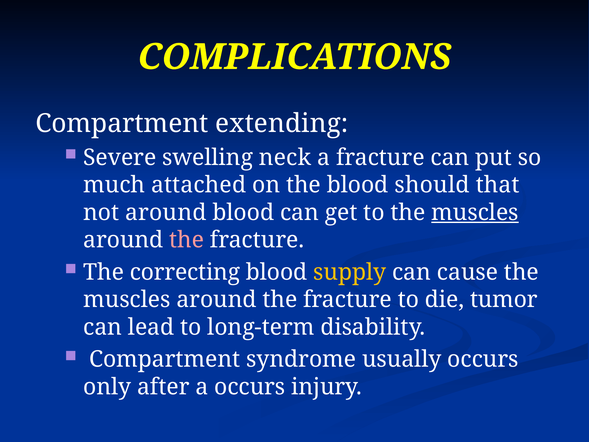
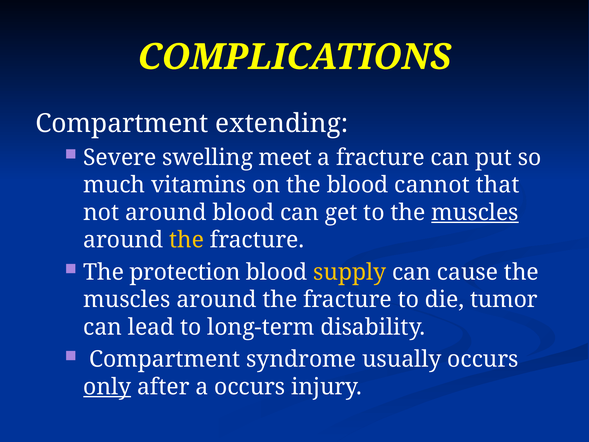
neck: neck -> meet (285, 157)
attached: attached -> vitamins (199, 185)
should: should -> cannot (432, 185)
the colour: pink -> yellow (187, 240)
correcting: correcting -> protection (185, 272)
only underline: none -> present (107, 387)
